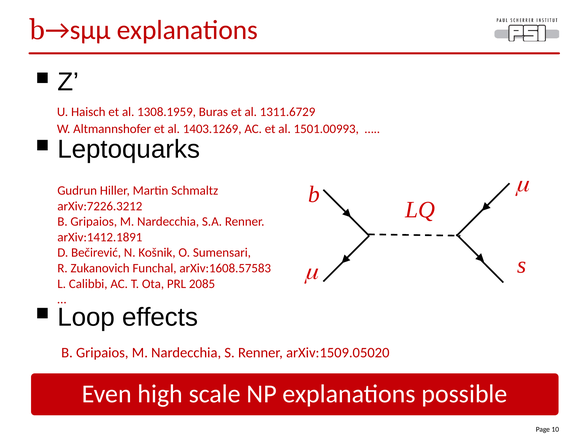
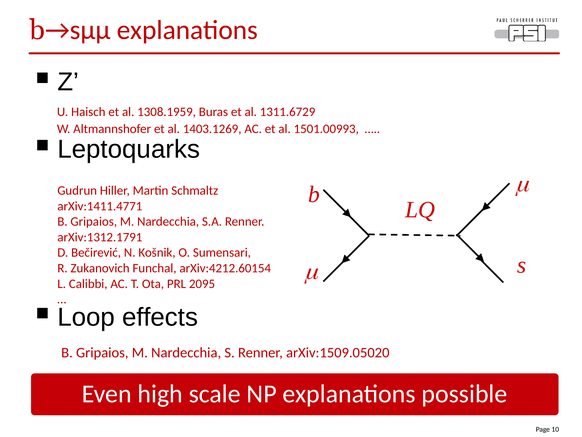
arXiv:7226.3212: arXiv:7226.3212 -> arXiv:1411.4771 (100, 206)
arXiv:1412.1891: arXiv:1412.1891 -> arXiv:1312.1791 (100, 237)
arXiv:1608.57583: arXiv:1608.57583 -> arXiv:4212.60154 (225, 268)
2085: 2085 -> 2095 (202, 283)
